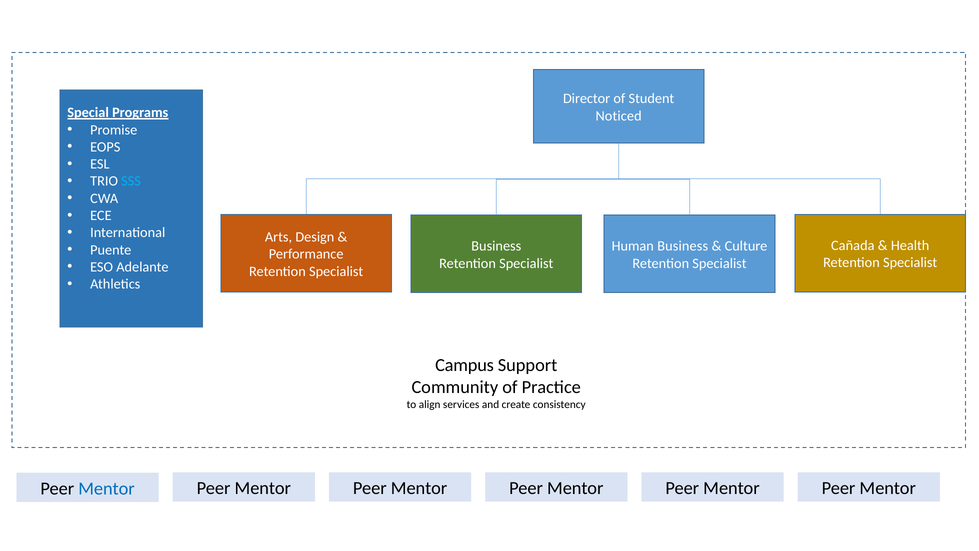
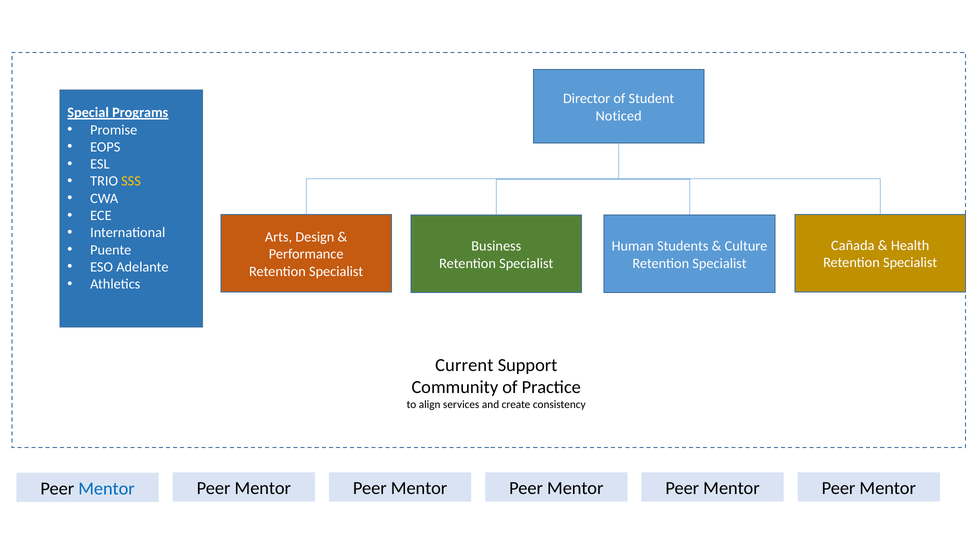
SSS colour: light blue -> yellow (131, 181)
Human Business: Business -> Students (683, 246)
Campus: Campus -> Current (464, 365)
